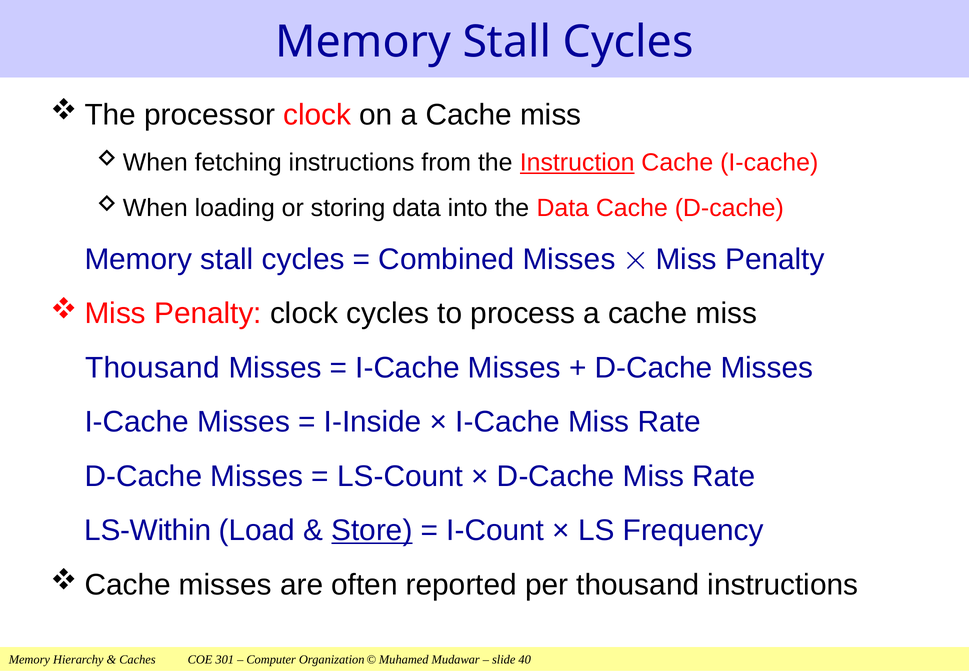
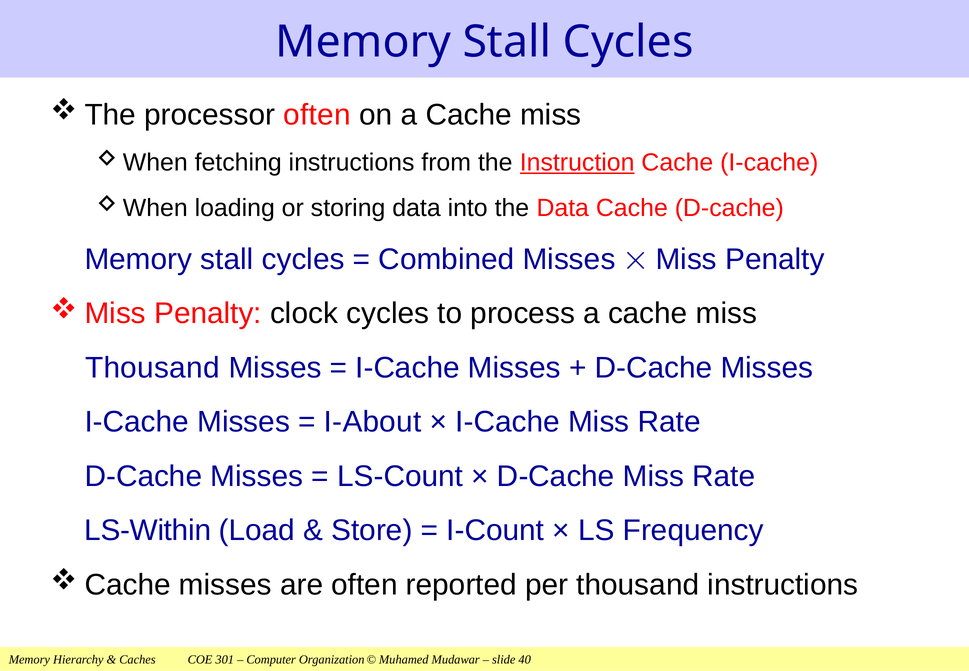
processor clock: clock -> often (317, 115)
I-Inside: I-Inside -> I-About (373, 422)
Store underline: present -> none (372, 530)
